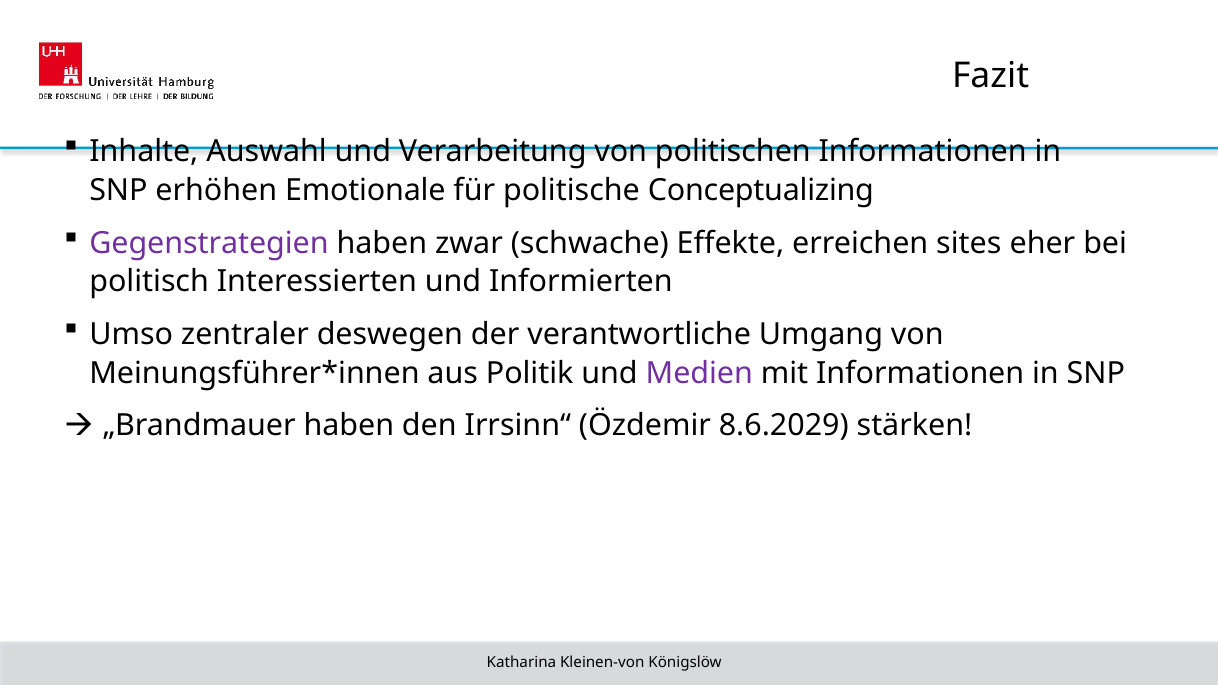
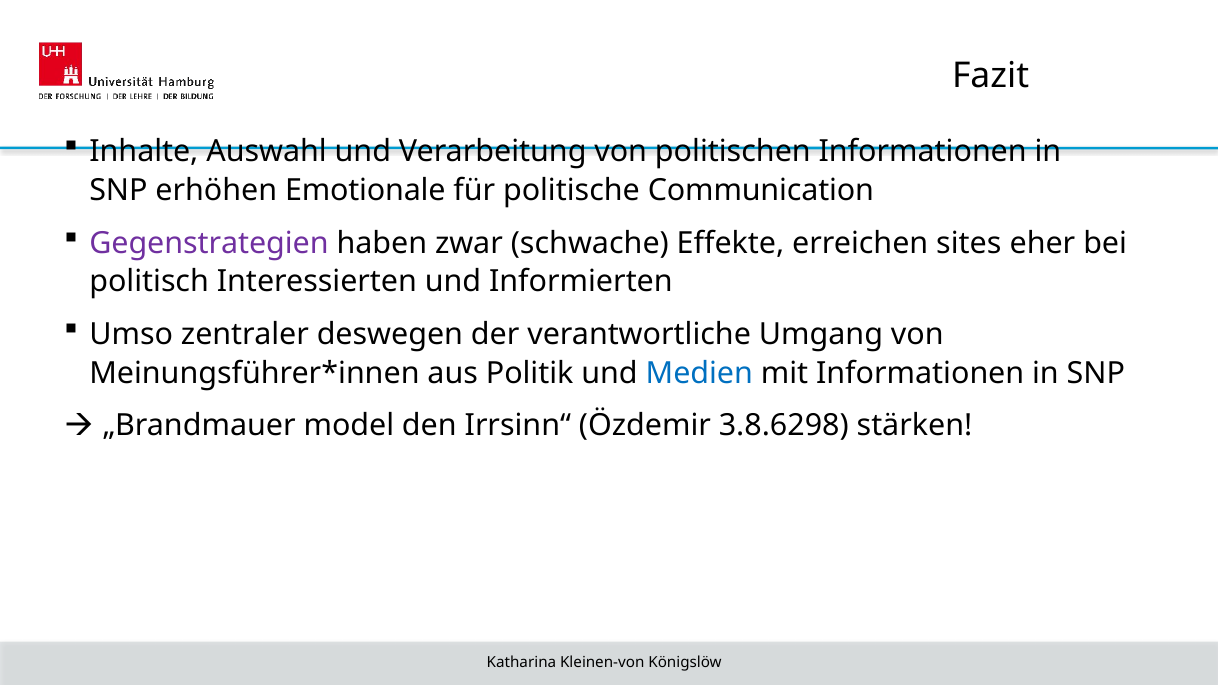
Conceptualizing: Conceptualizing -> Communication (761, 190)
Medien colour: purple -> blue (699, 373)
„Brandmauer haben: haben -> model (349, 426)
8.6.2029: 8.6.2029 -> 3.8.6298 (784, 426)
